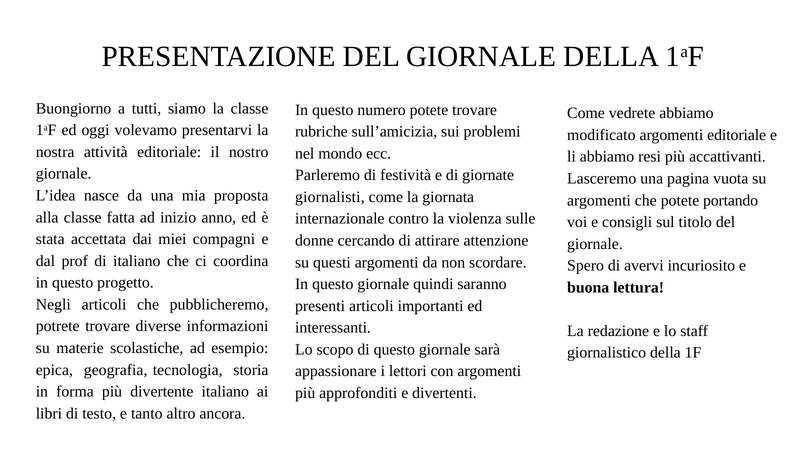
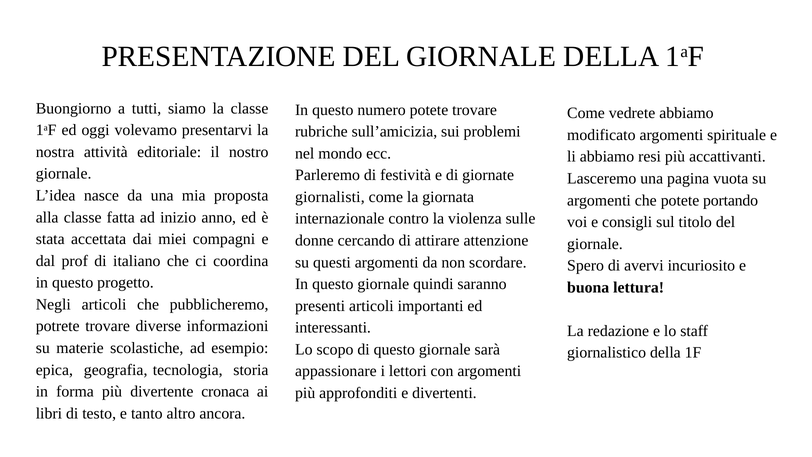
argomenti editoriale: editoriale -> spirituale (737, 135)
divertente italiano: italiano -> cronaca (225, 391)
